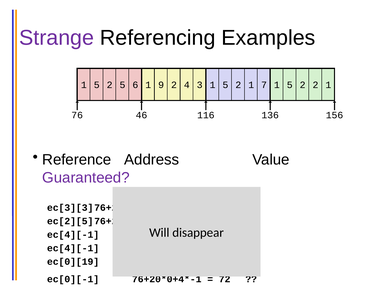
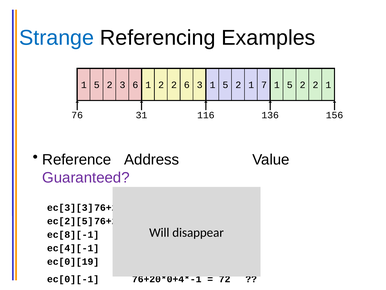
Strange colour: purple -> blue (57, 38)
2 5: 5 -> 3 (122, 85)
1 9: 9 -> 2 (161, 85)
2 4: 4 -> 6 (187, 85)
46: 46 -> 31 (141, 115)
ec[4][-1: ec[4][-1 -> ec[8][-1 (73, 234)
